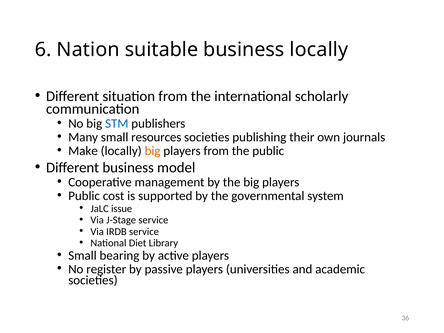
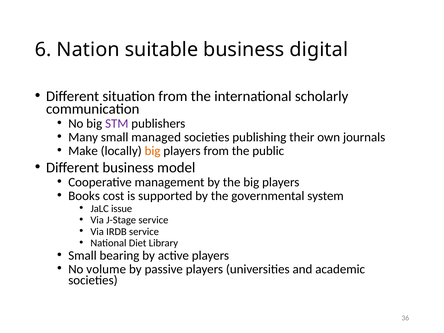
business locally: locally -> digital (319, 50)
STM colour: blue -> purple (117, 124)
resources: resources -> managed (156, 137)
Public: Public -> Books (84, 196)
register: register -> volume (106, 269)
